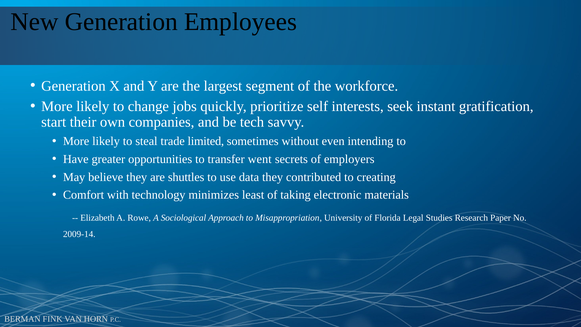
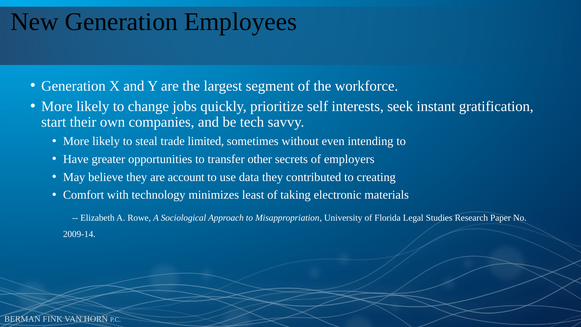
went: went -> other (260, 159)
shuttles: shuttles -> account (186, 177)
